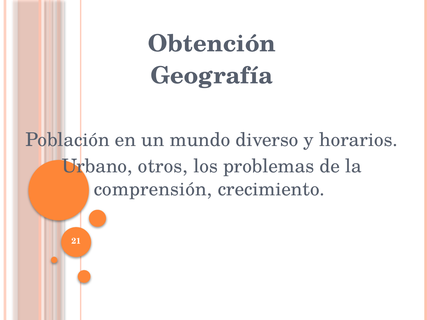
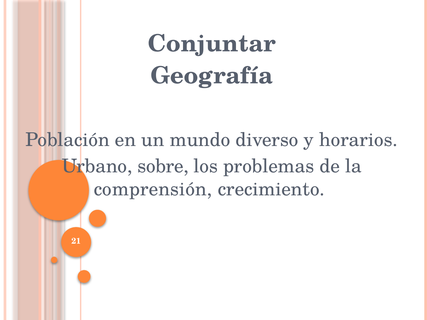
Obtención: Obtención -> Conjuntar (212, 44)
otros: otros -> sobre (163, 166)
